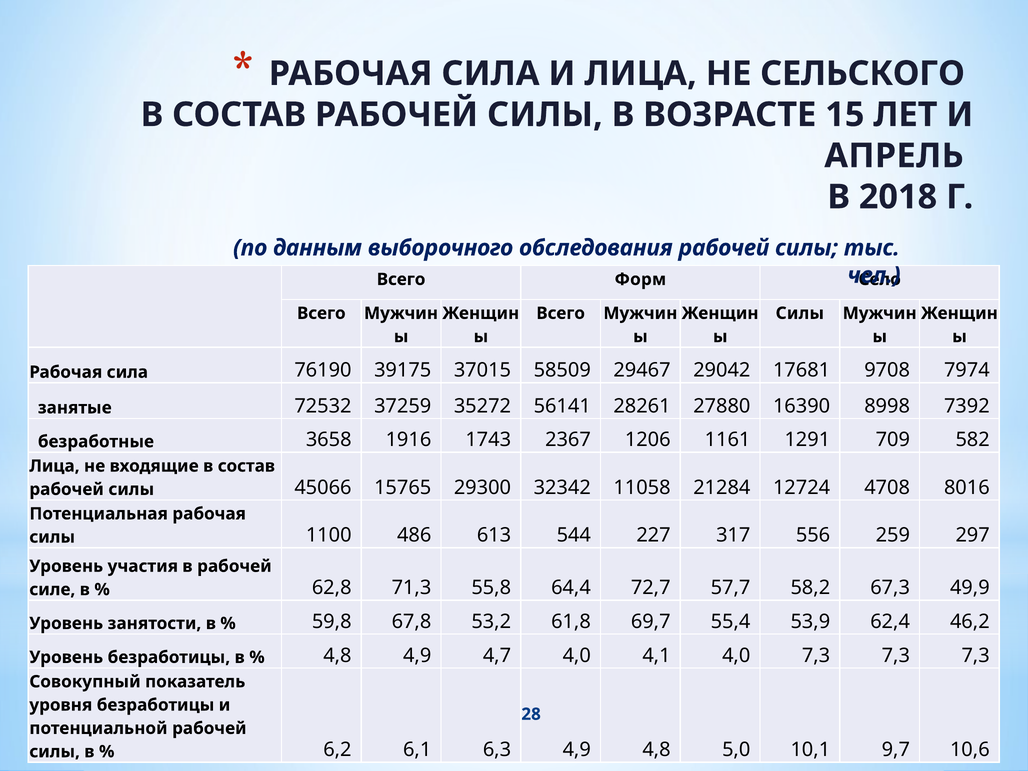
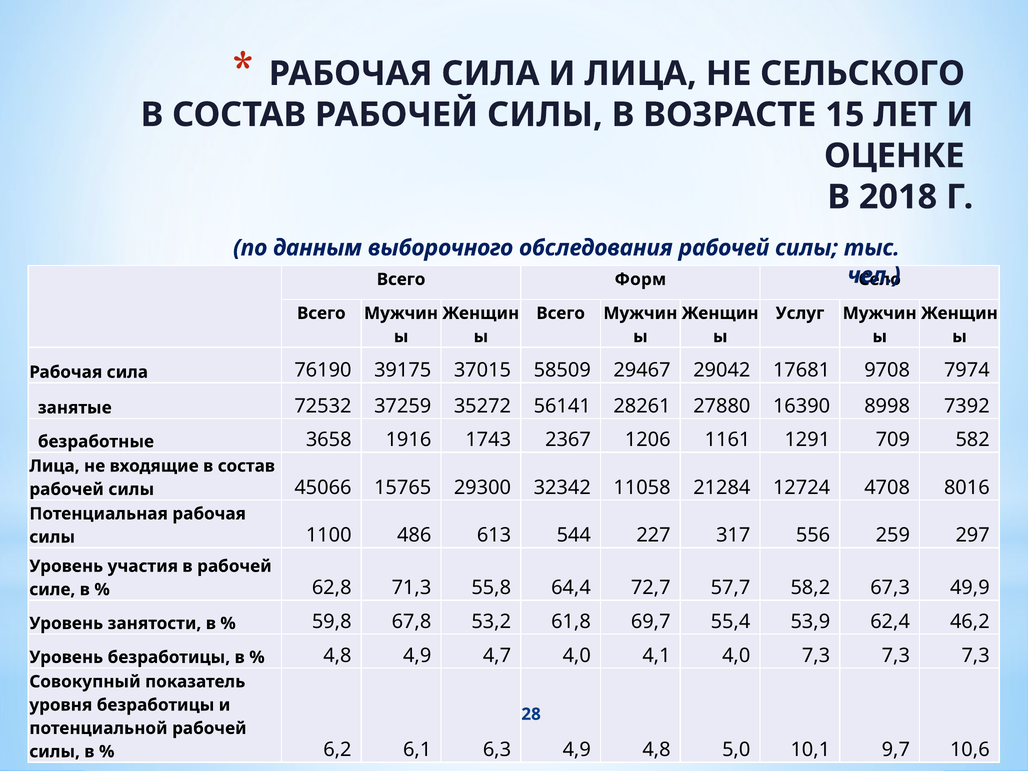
АПРЕЛЬ: АПРЕЛЬ -> ОЦЕНКЕ (894, 156)
Силы: Силы -> Услуг (800, 313)
